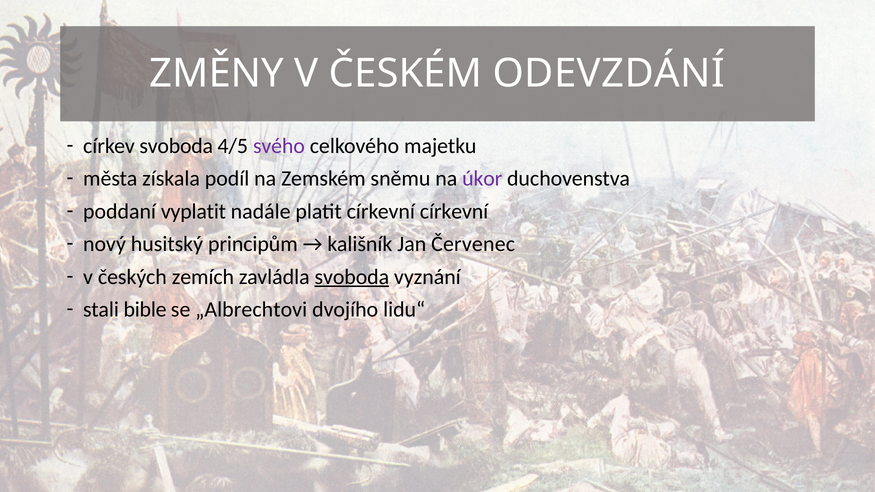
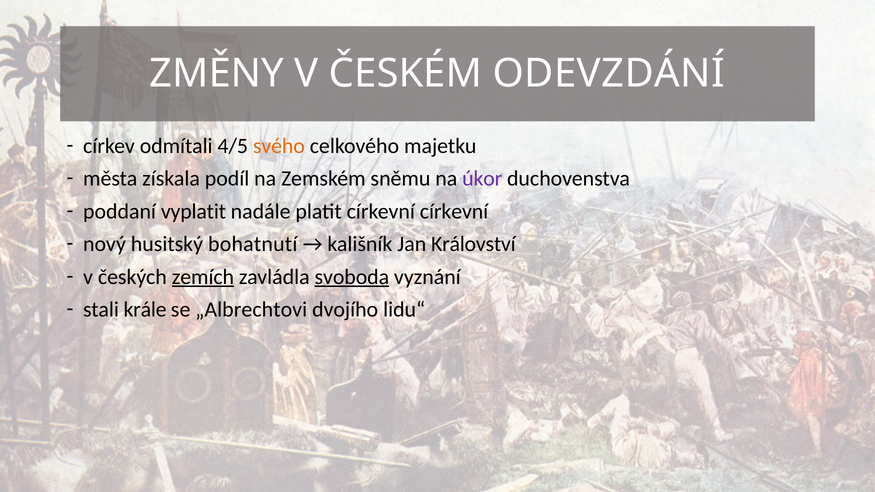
církev svoboda: svoboda -> odmítali (176, 146)
svého colour: purple -> orange (279, 146)
principům: principům -> bohatnutí (253, 244)
Červenec: Červenec -> Království (473, 244)
zemích underline: none -> present (203, 277)
bible: bible -> krále (145, 310)
